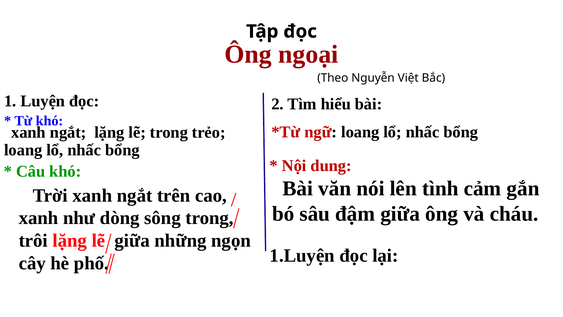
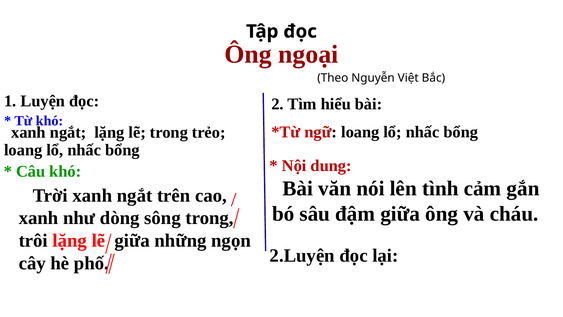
1.Luyện: 1.Luyện -> 2.Luyện (302, 255)
